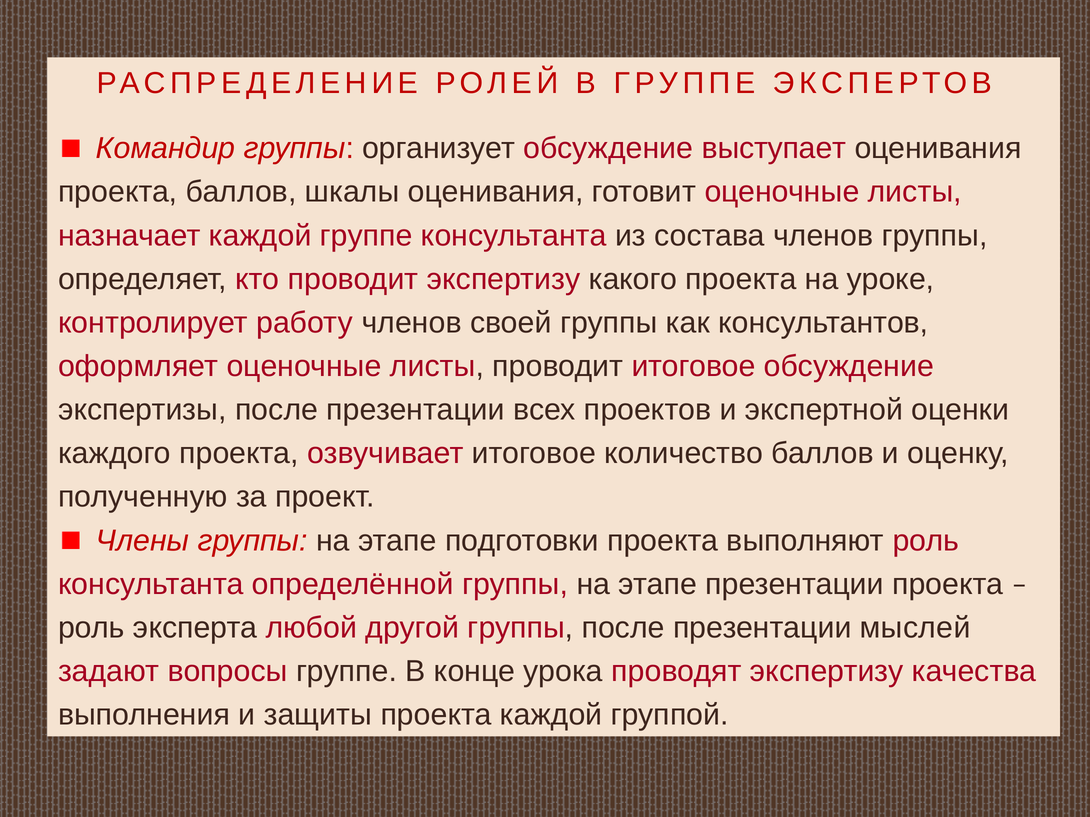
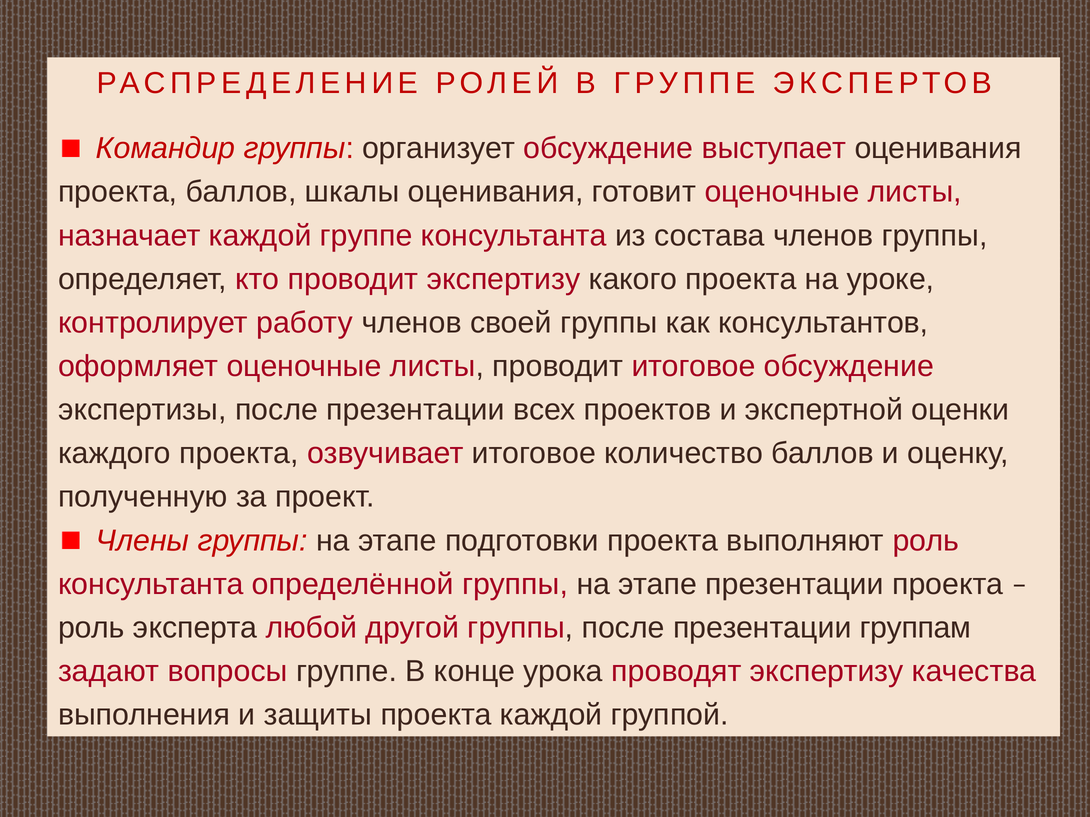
мыслей: мыслей -> группам (915, 628)
